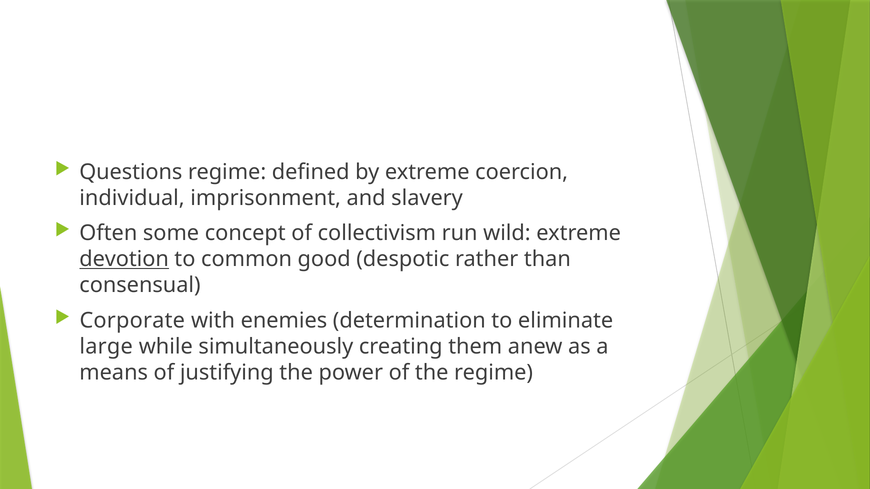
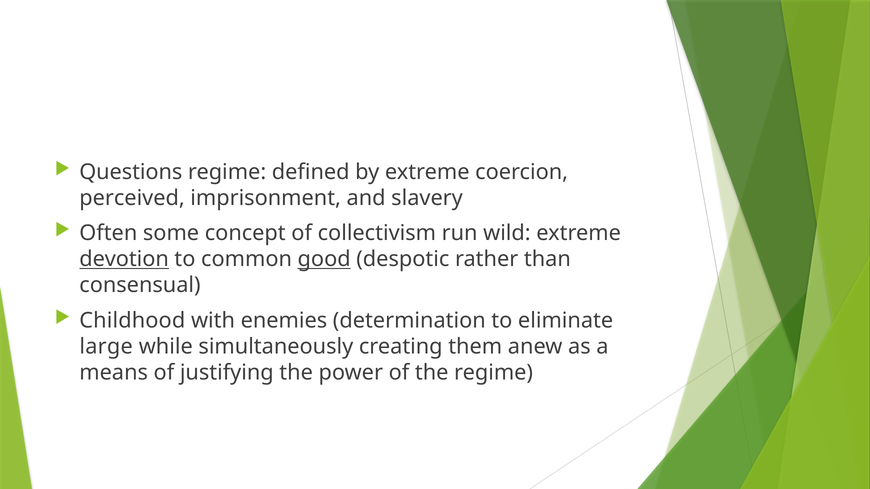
individual: individual -> perceived (132, 198)
good underline: none -> present (324, 259)
Corporate: Corporate -> Childhood (132, 321)
